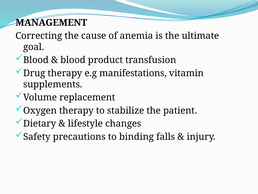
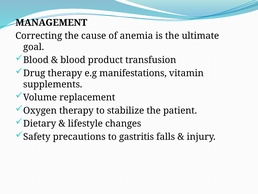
binding: binding -> gastritis (137, 136)
